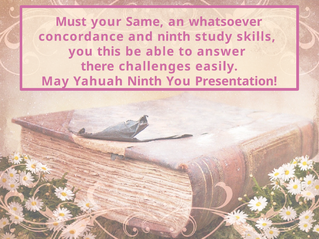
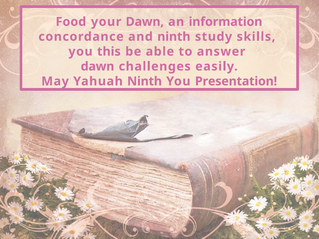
Must: Must -> Food (71, 22)
your Same: Same -> Dawn (145, 22)
whatsoever: whatsoever -> information (226, 22)
there: there -> dawn (98, 66)
